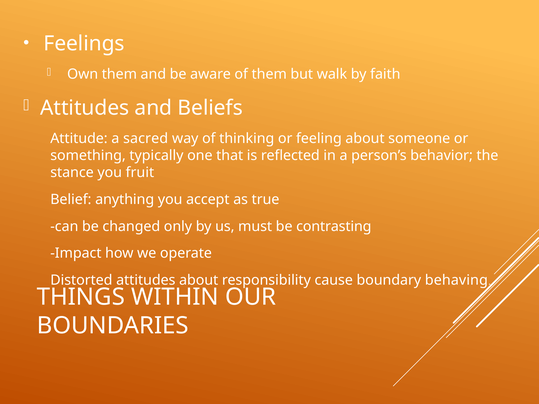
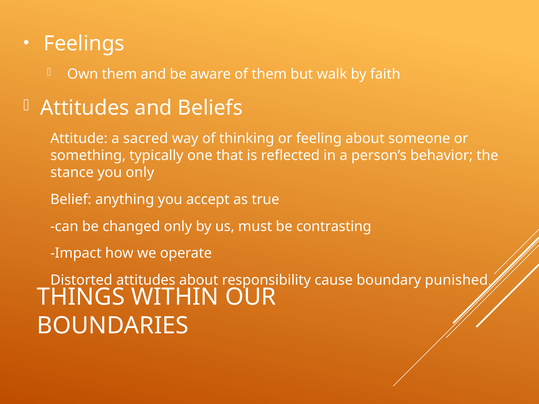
you fruit: fruit -> only (140, 173)
behaving: behaving -> punished (456, 280)
